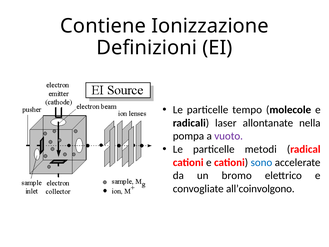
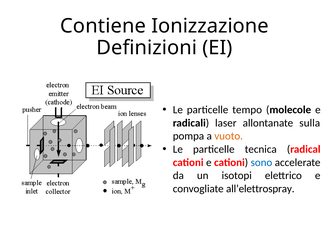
nella: nella -> sulla (310, 123)
vuoto colour: purple -> orange (229, 136)
metodi: metodi -> tecnica (261, 149)
bromo: bromo -> isotopi (237, 175)
all’coinvolgono: all’coinvolgono -> all’elettrospray (260, 189)
